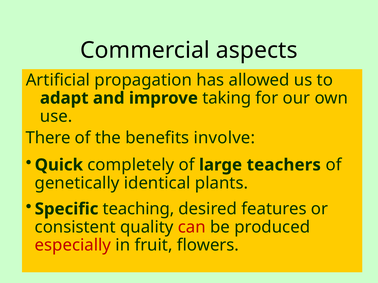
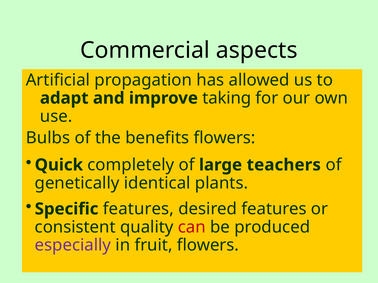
There: There -> Bulbs (48, 138)
benefits involve: involve -> flowers (225, 138)
Specific teaching: teaching -> features (138, 209)
especially colour: red -> purple (73, 246)
